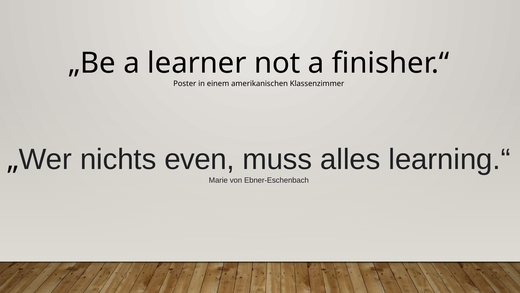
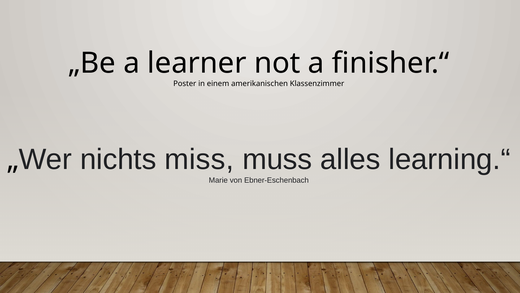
even: even -> miss (199, 159)
